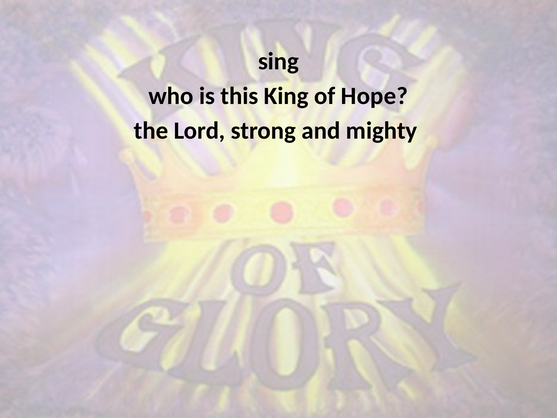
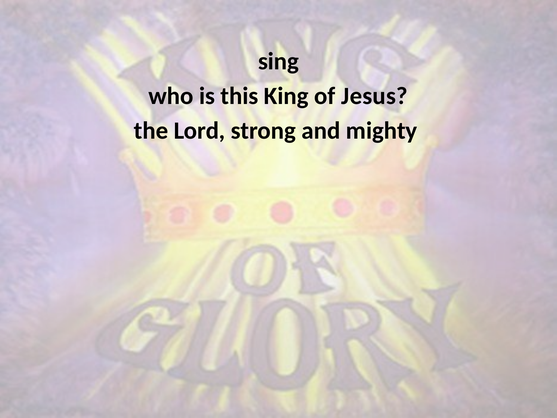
Hope: Hope -> Jesus (374, 96)
